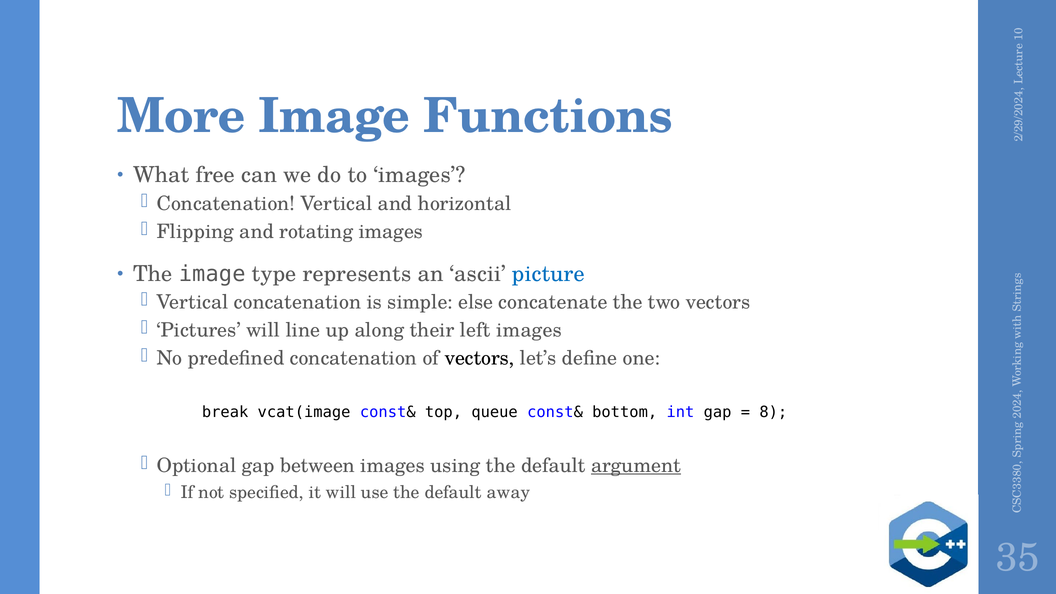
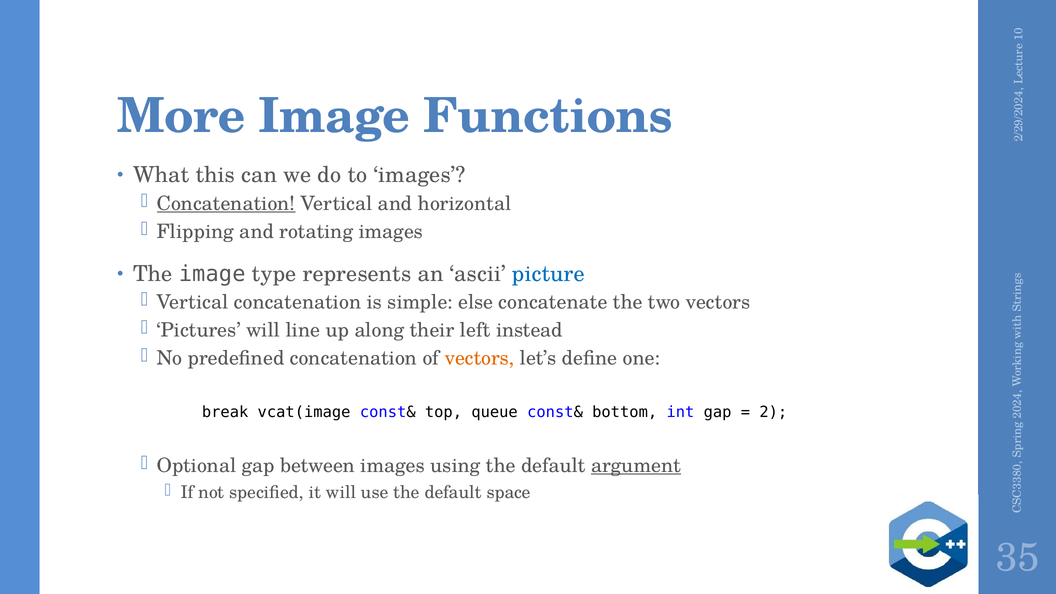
free: free -> this (215, 175)
Concatenation underline: none -> present (226, 204)
left images: images -> instead (529, 330)
vectors colour: black -> orange (479, 358)
8: 8 -> 2 (773, 412)
away: away -> space (509, 492)
